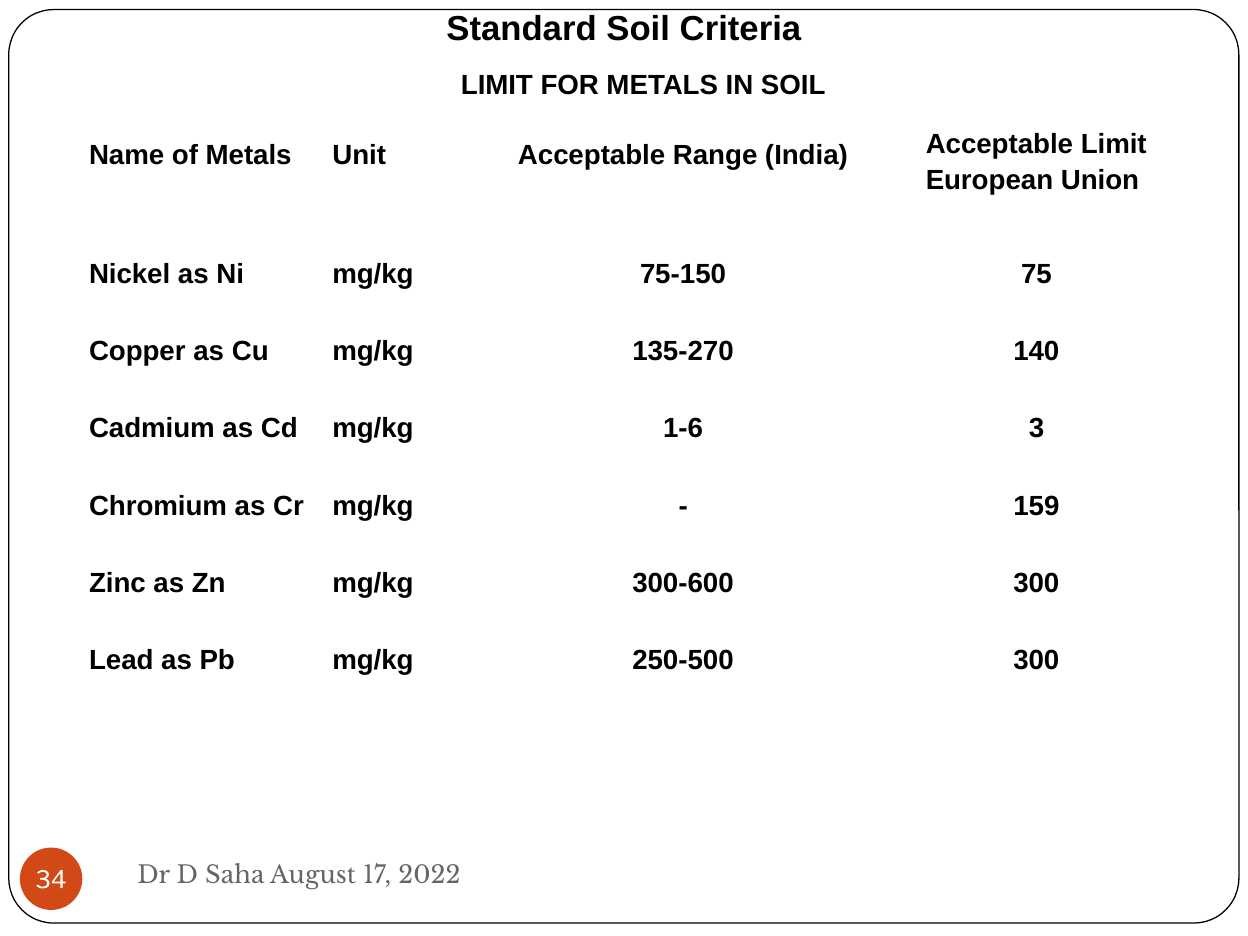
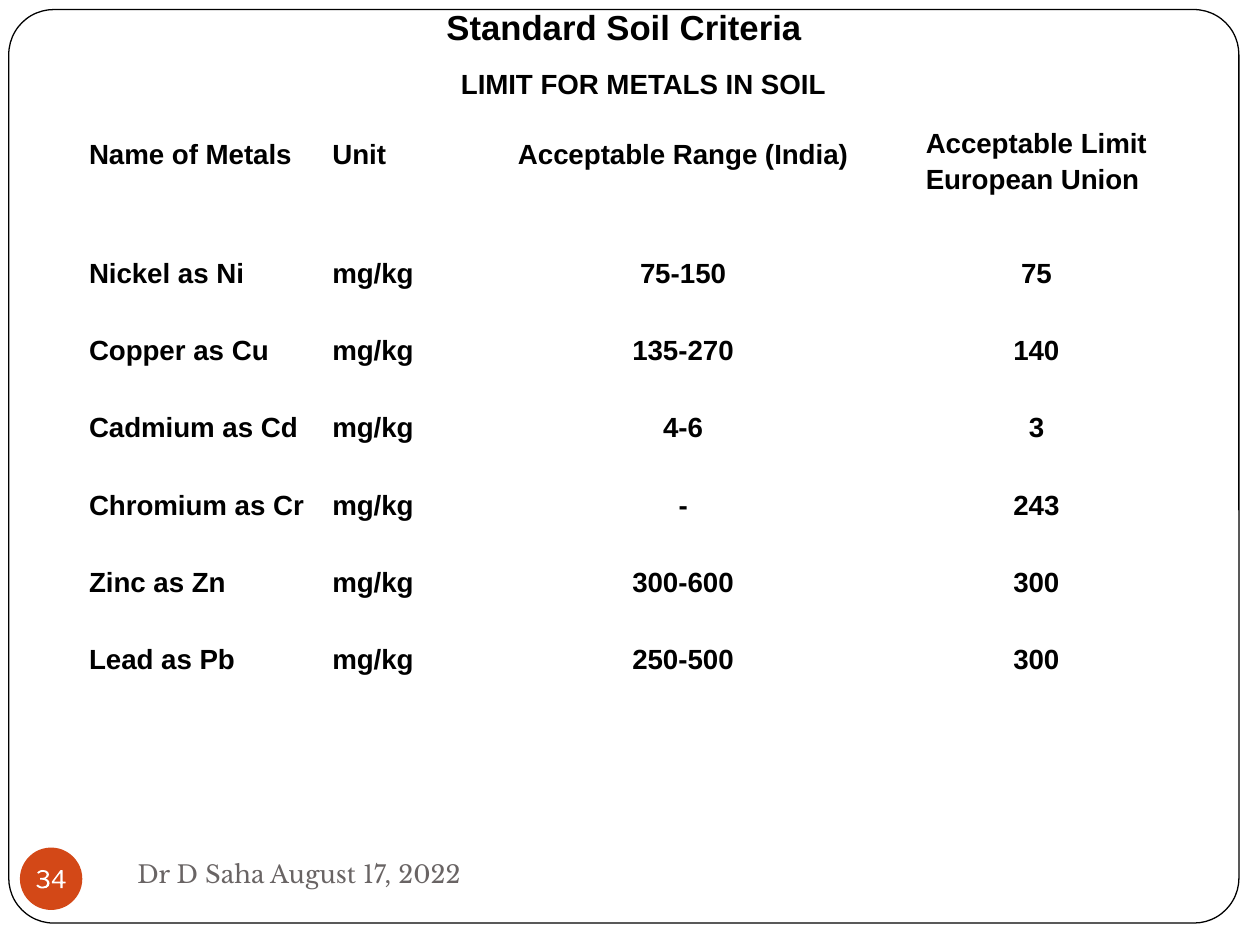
1-6: 1-6 -> 4-6 (683, 429)
159: 159 -> 243 (1036, 506)
